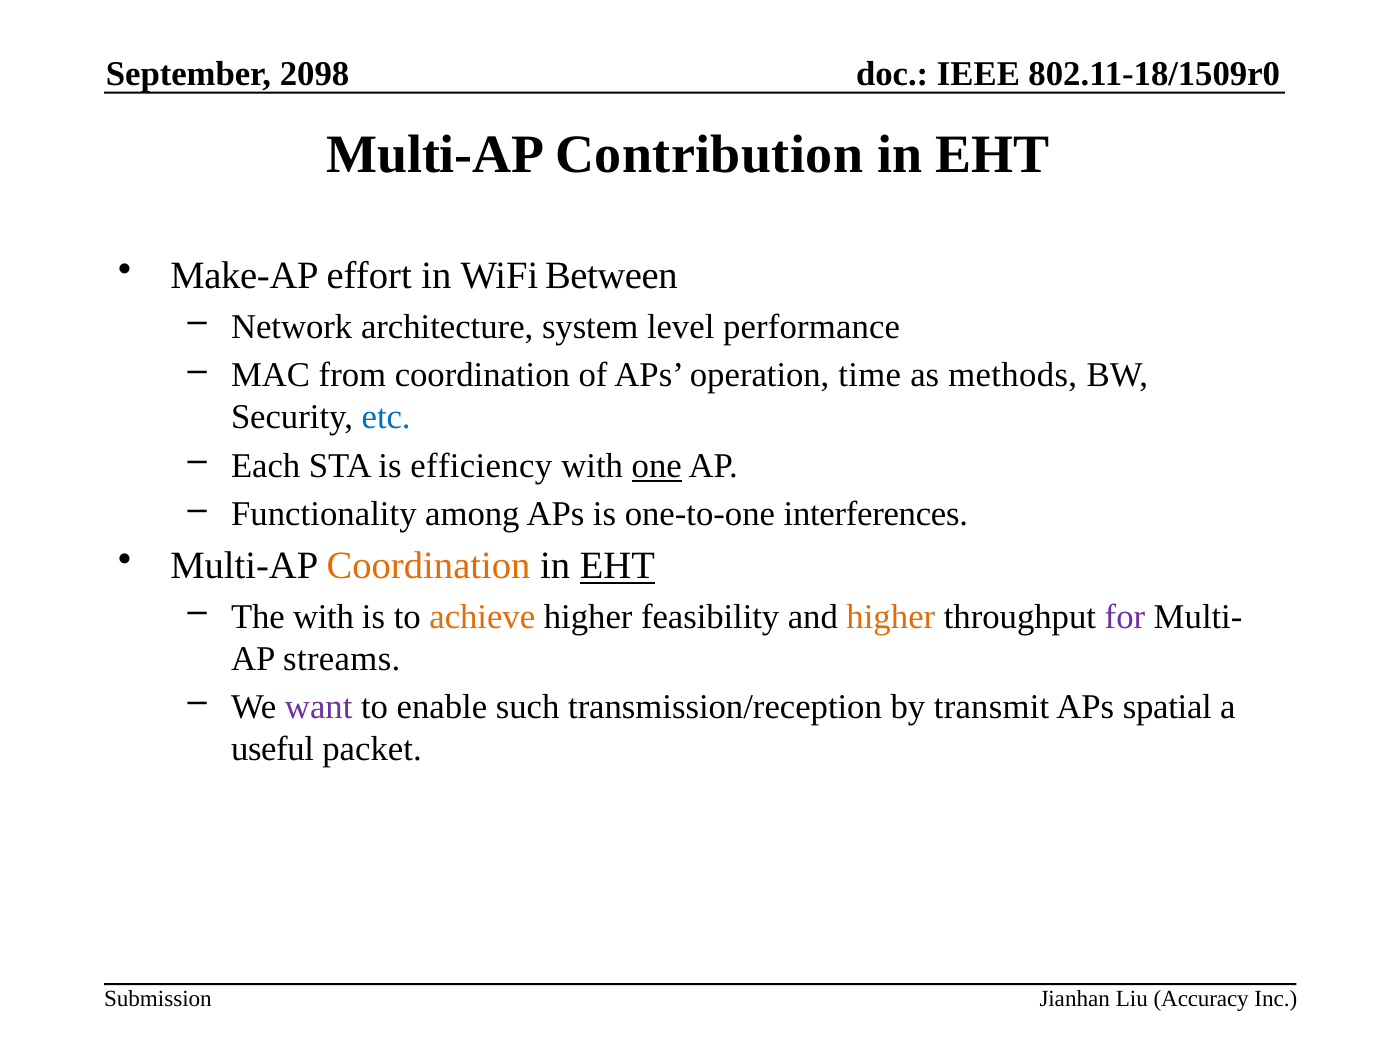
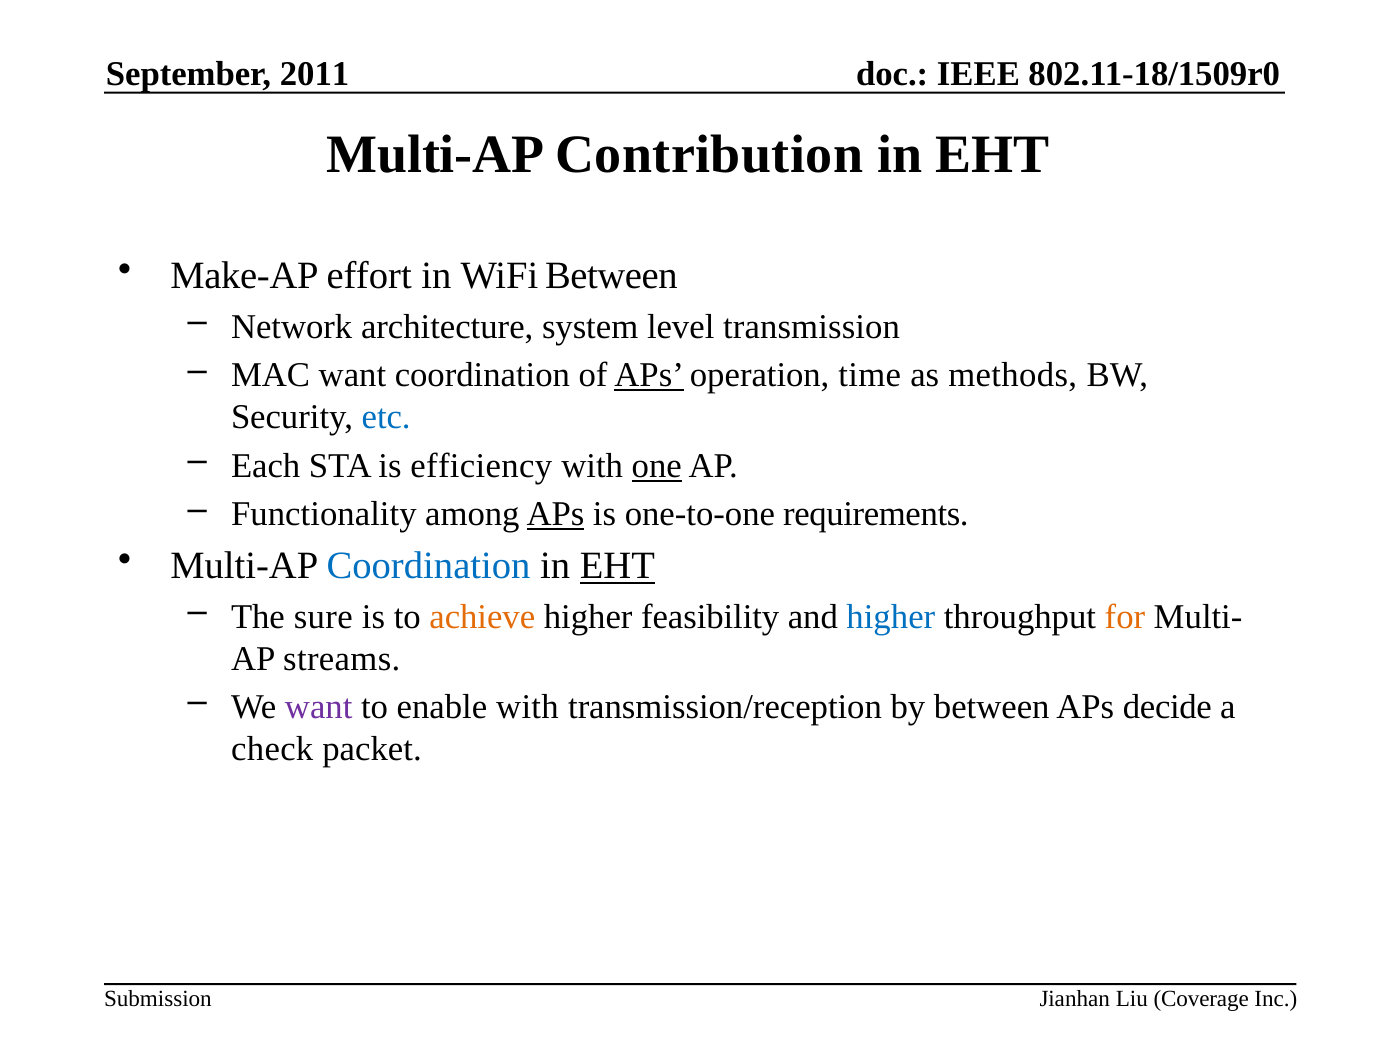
2098: 2098 -> 2011 (315, 74)
performance: performance -> transmission (812, 327)
MAC from: from -> want (352, 375)
APs underline: none -> present (649, 375)
APs underline: none -> present (555, 514)
interferences: interferences -> requirements (876, 514)
Coordination colour: orange -> blue (429, 566)
The with: with -> sure (323, 617)
higher colour: orange -> blue (891, 617)
for colour: purple -> orange (1125, 617)
enable such: such -> with (527, 707)
by transmit: transmit -> between (992, 707)
spatial: spatial -> decide (1167, 707)
useful: useful -> check (272, 749)
Accuracy: Accuracy -> Coverage (1201, 999)
